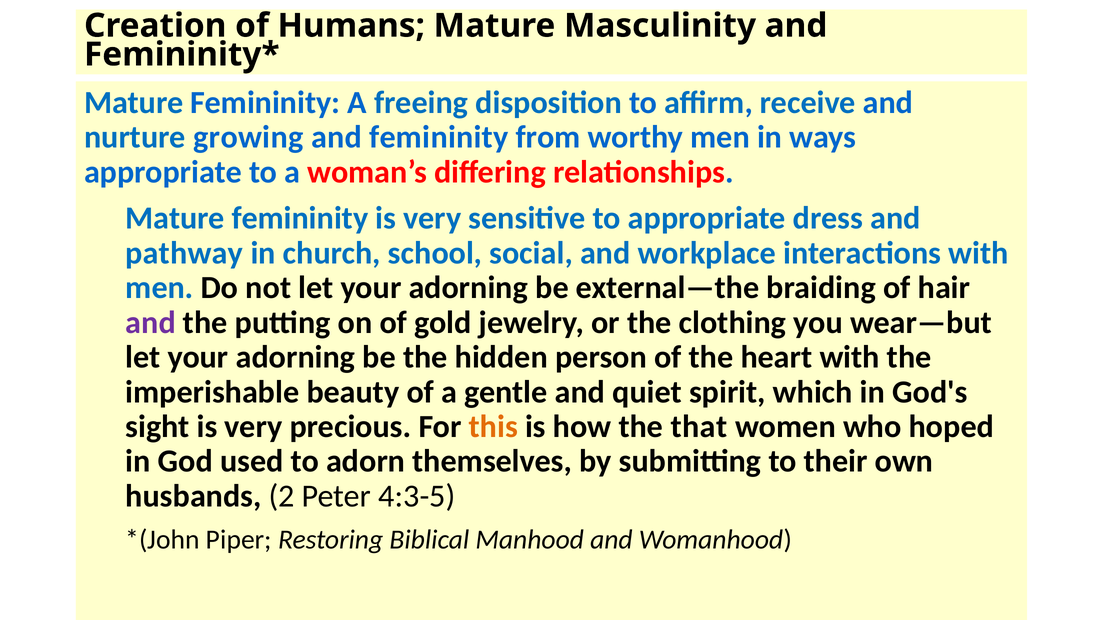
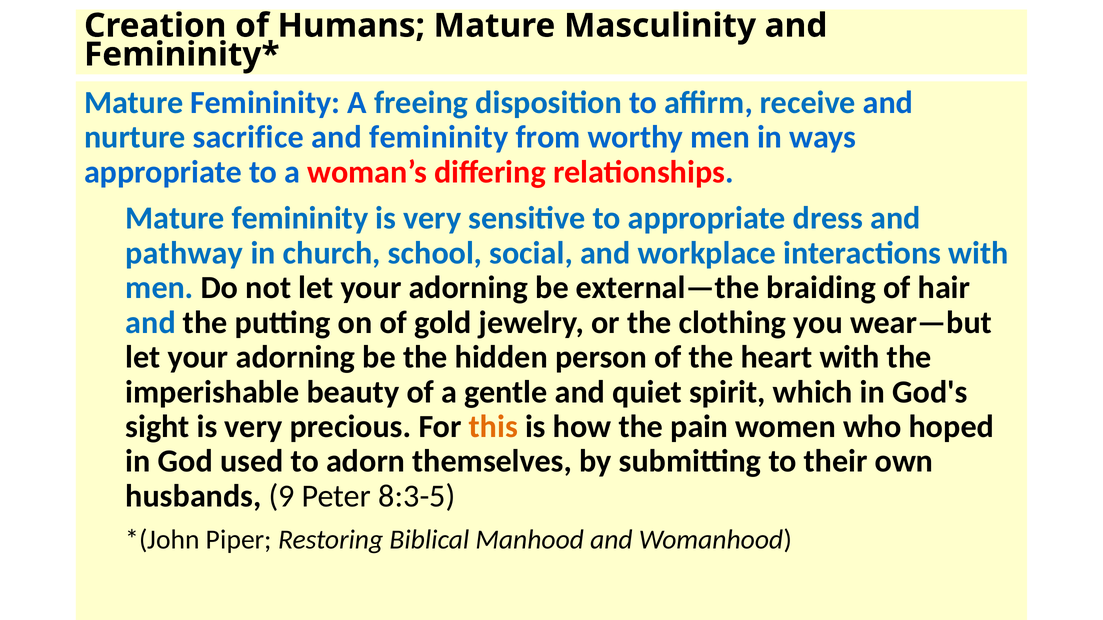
growing: growing -> sacrifice (248, 137)
and colour: purple -> blue (151, 323)
that: that -> pain (699, 427)
2: 2 -> 9 (282, 496)
4:3-5: 4:3-5 -> 8:3-5 (417, 496)
